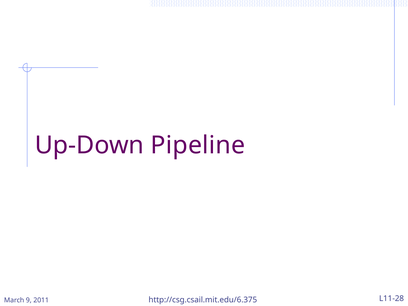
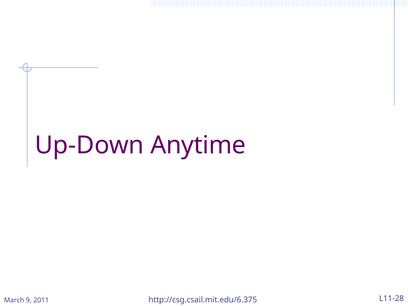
Pipeline: Pipeline -> Anytime (198, 145)
